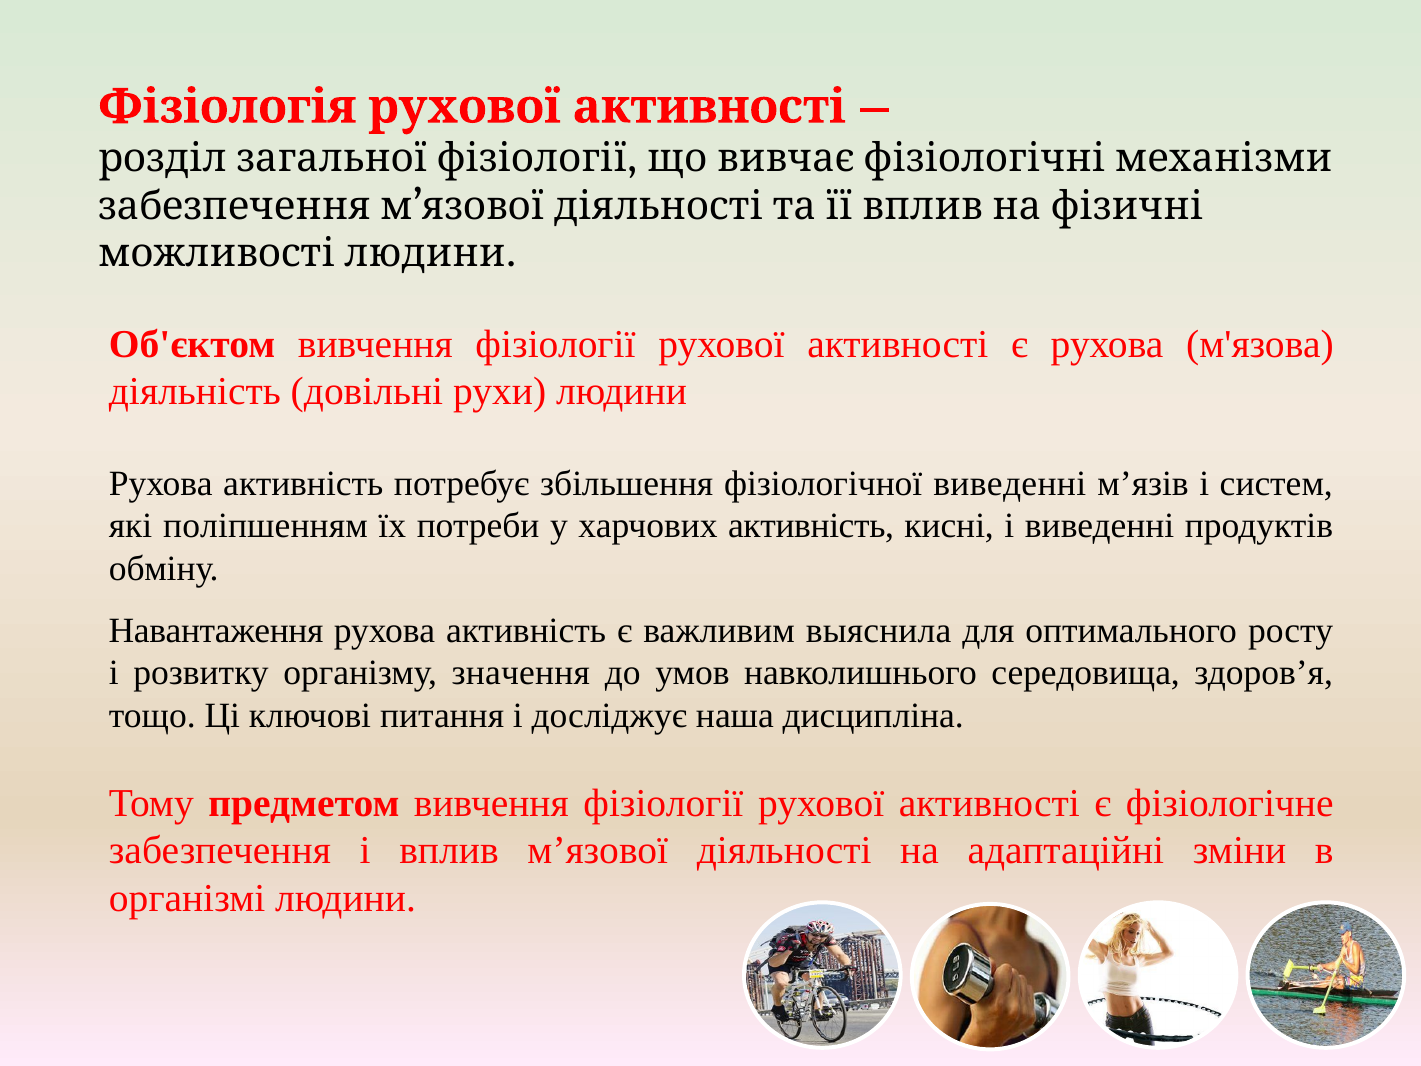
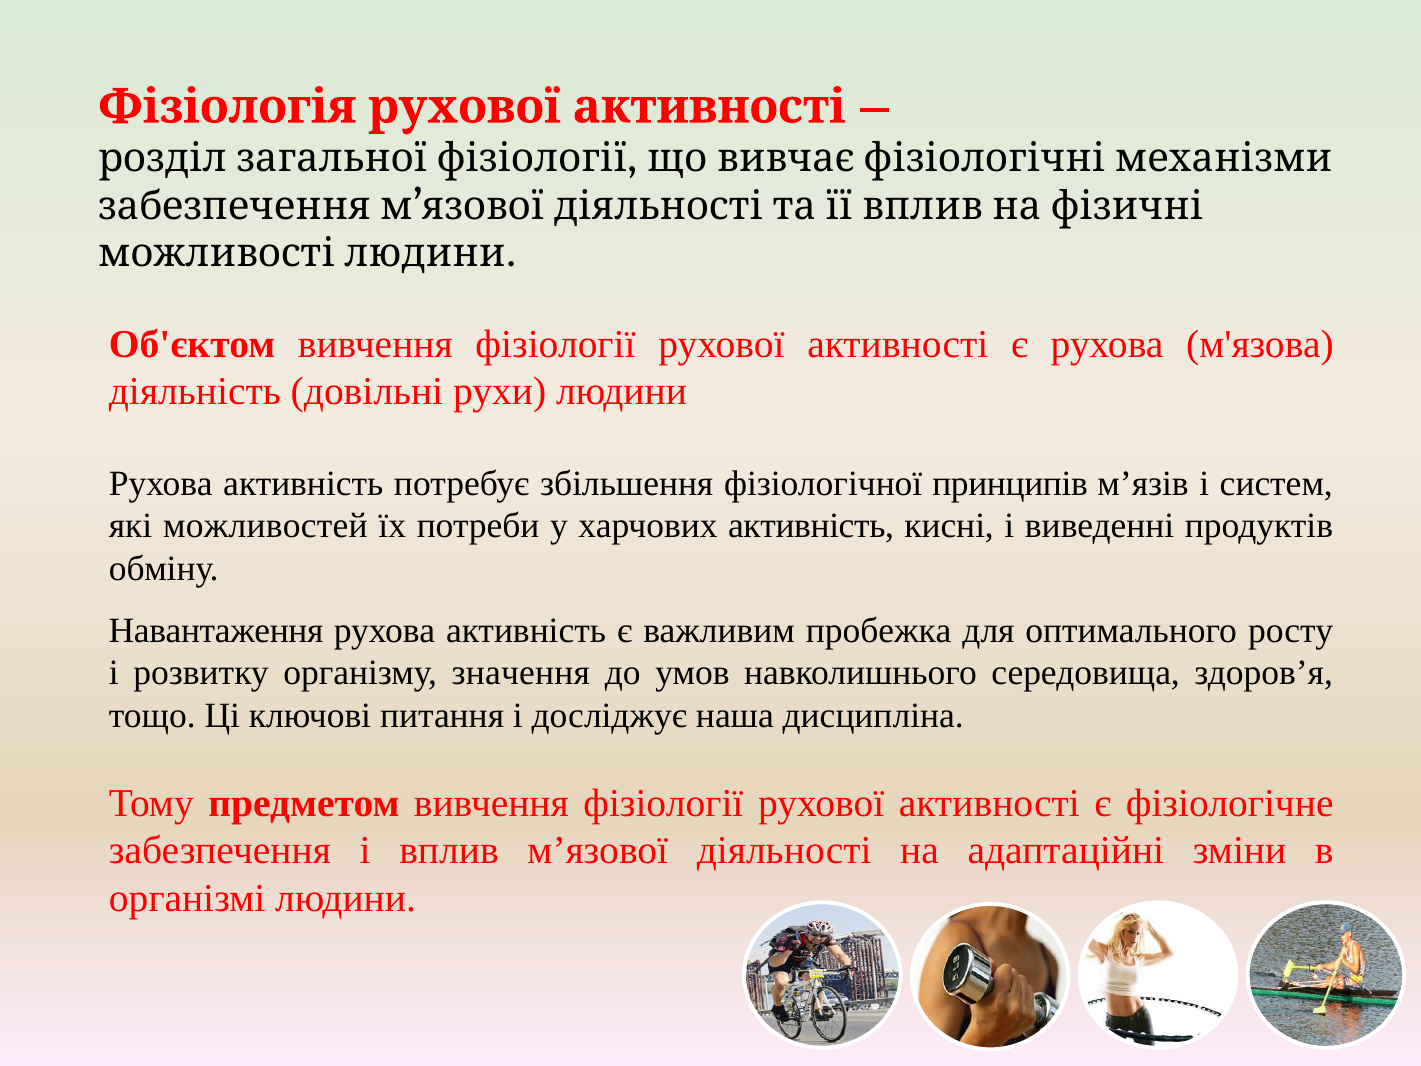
фізіологічної виведенні: виведенні -> принципів (1010, 483)
поліпшенням: поліпшенням -> можливостей (265, 526)
выяснила: выяснила -> пробежка (879, 630)
